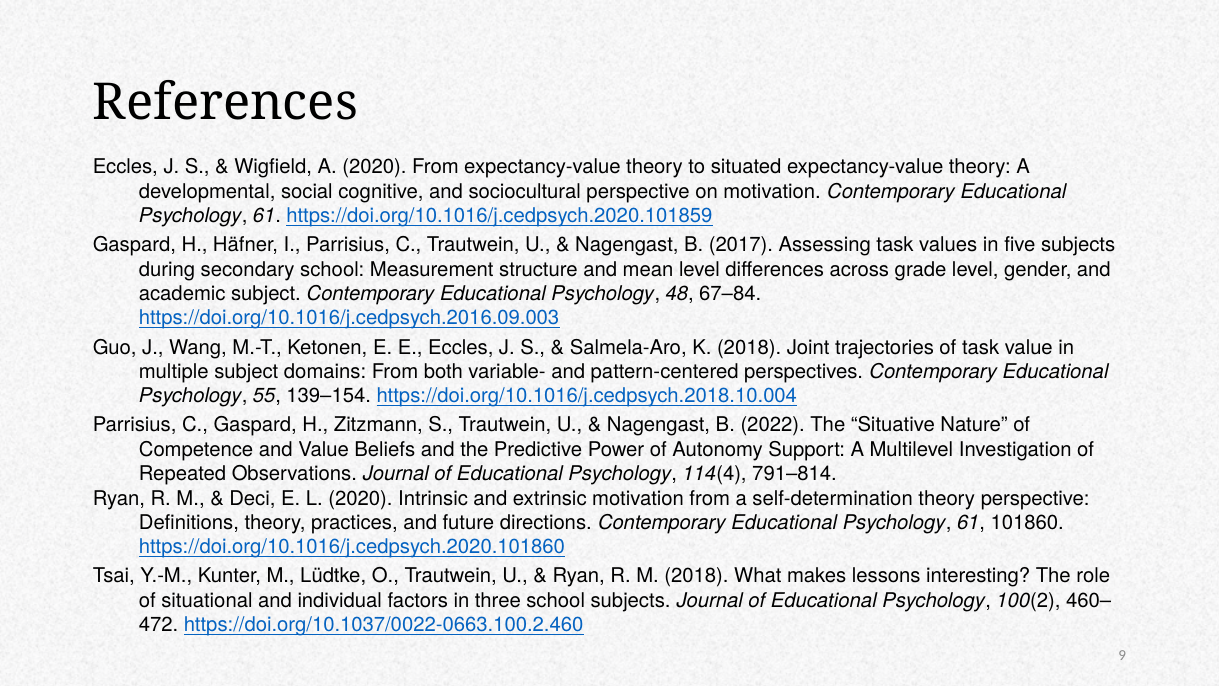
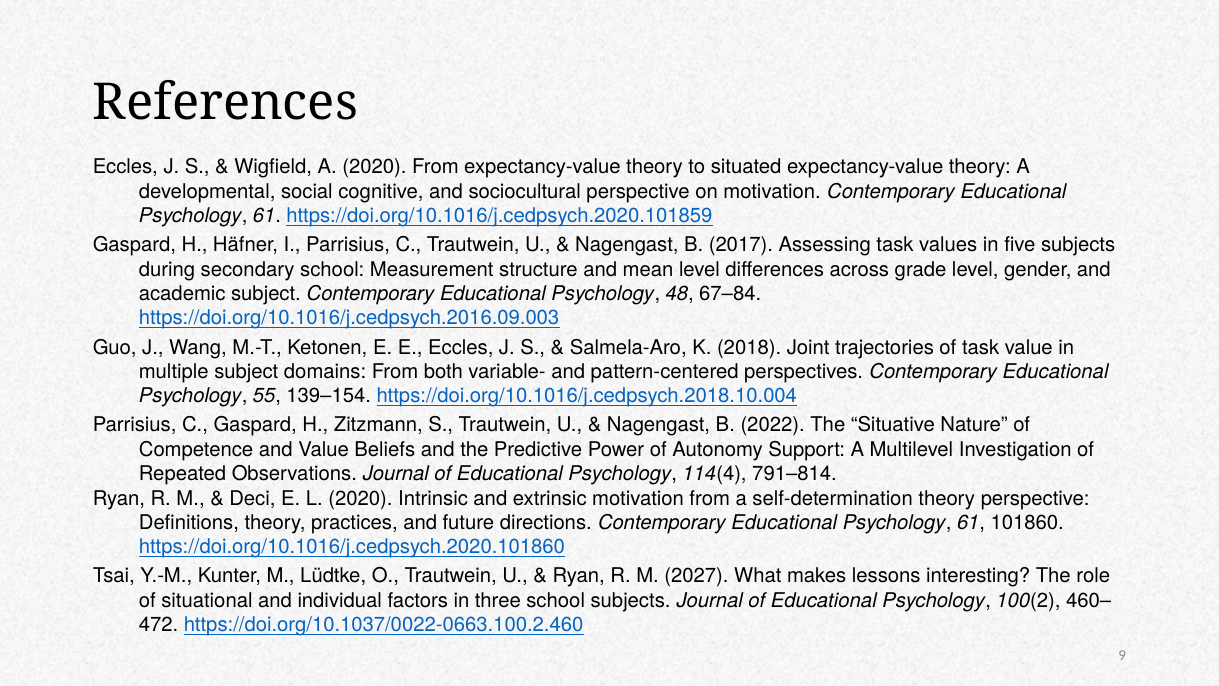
M 2018: 2018 -> 2027 (697, 576)
